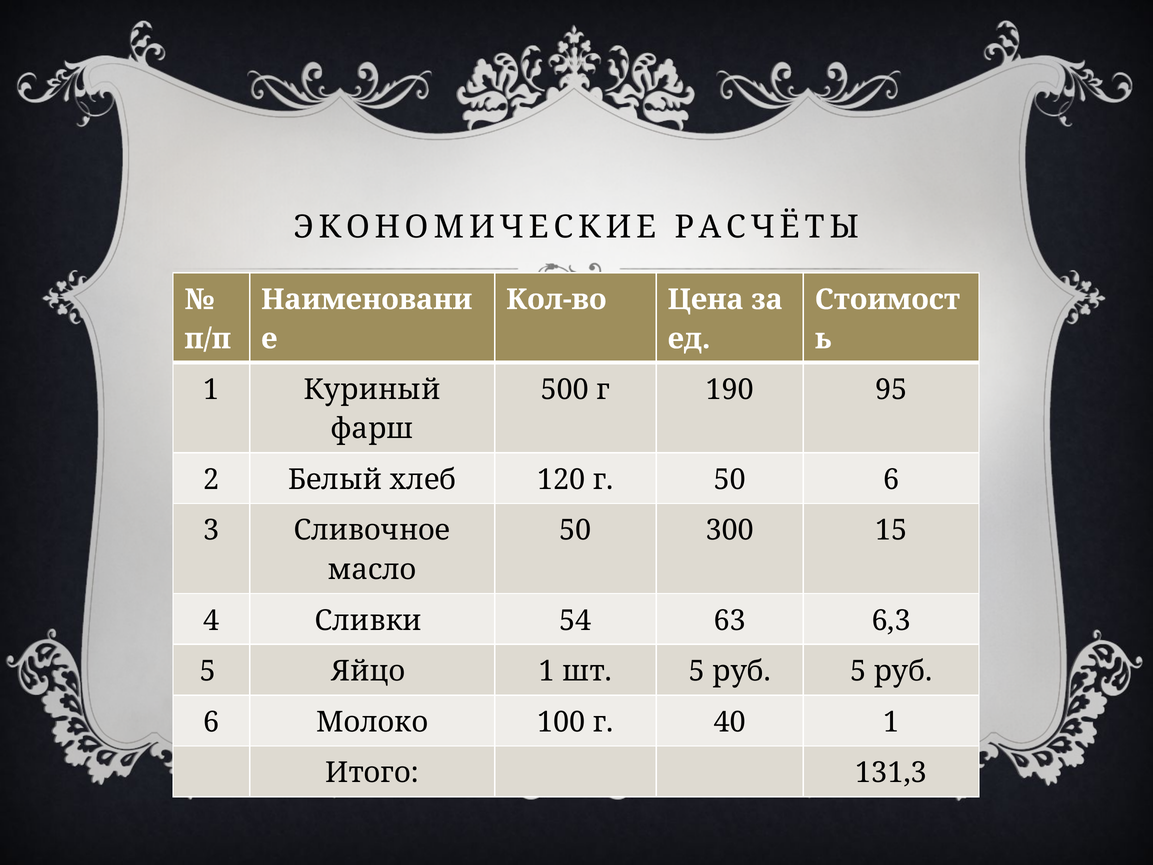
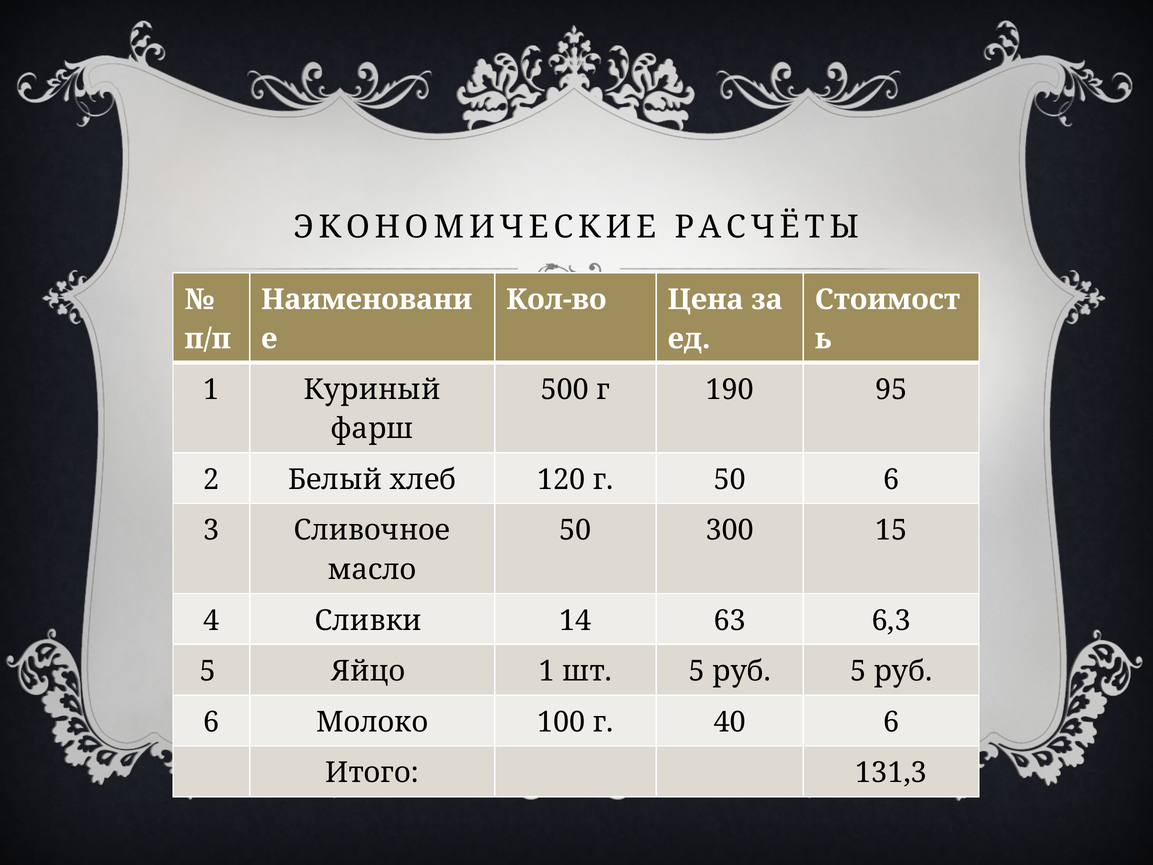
54: 54 -> 14 (576, 620)
40 1: 1 -> 6 (891, 722)
